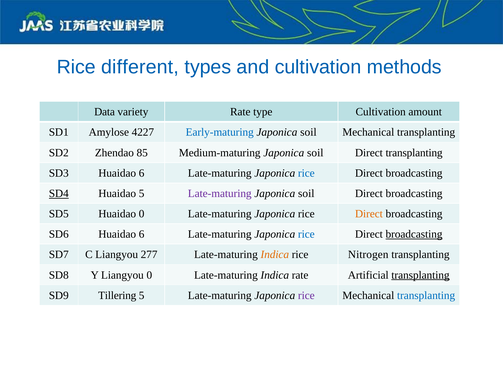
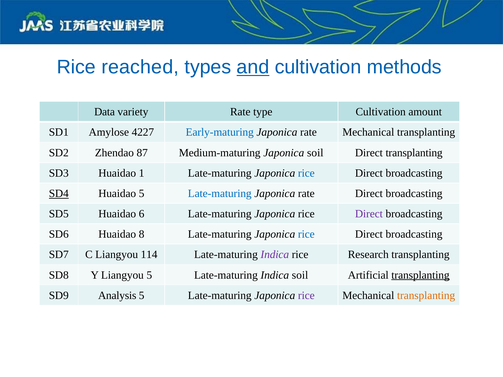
different: different -> reached (140, 67)
and underline: none -> present (253, 67)
soil: soil -> rate (308, 132)
85: 85 -> 87 (142, 153)
SD3 Huaidao 6: 6 -> 1 (142, 173)
Late-maturing colour: purple -> blue (220, 194)
soil: soil -> rate (306, 194)
Huaidao 0: 0 -> 6 (142, 214)
Direct colour: orange -> purple (369, 214)
SD6 Huaidao 6: 6 -> 8 (142, 234)
broadcasting underline: present -> none (414, 234)
277: 277 -> 114 (149, 255)
Indica colour: orange -> purple (275, 255)
Nitrogen: Nitrogen -> Research (368, 255)
Liangyou 0: 0 -> 5 (149, 275)
Indica rate: rate -> soil (300, 275)
Tillering: Tillering -> Analysis (117, 296)
transplanting colour: blue -> orange (426, 296)
